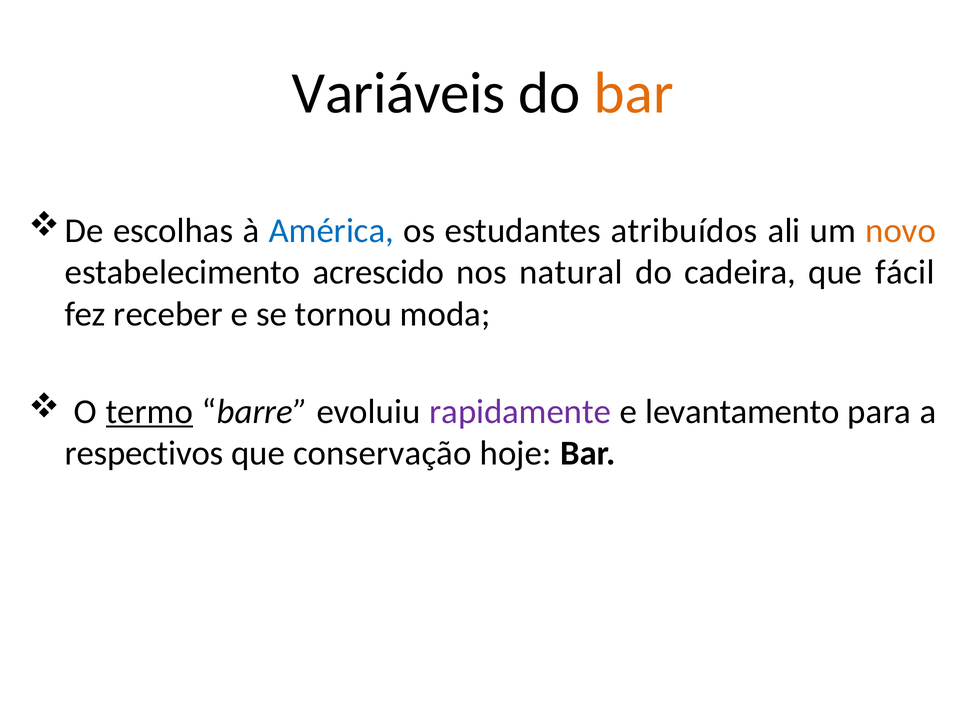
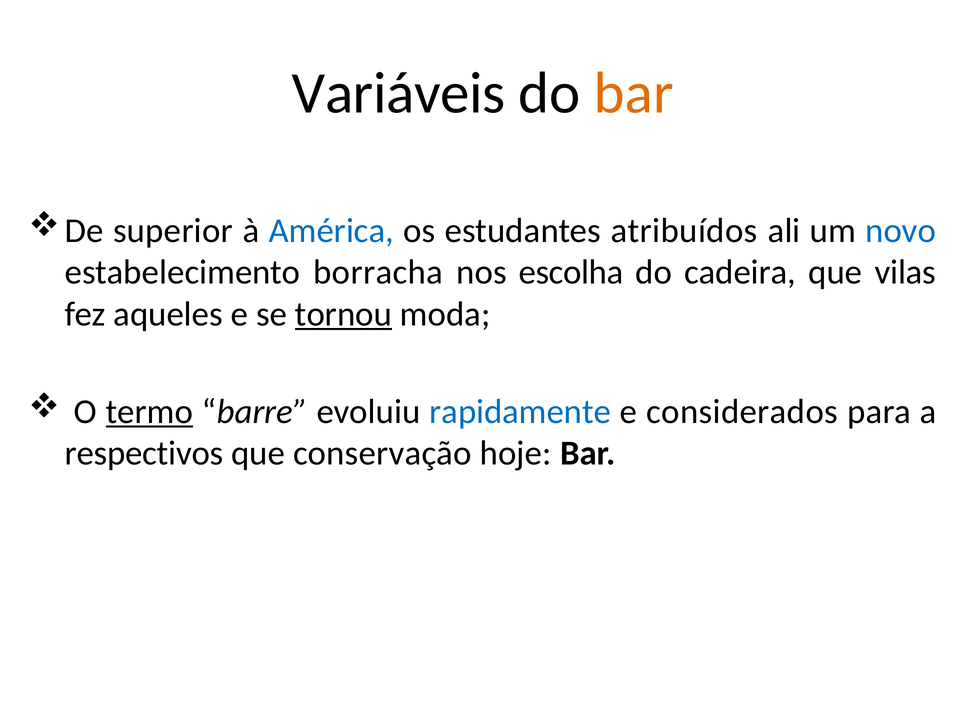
escolhas: escolhas -> superior (173, 231)
novo colour: orange -> blue (901, 231)
acrescido: acrescido -> borracha (378, 273)
natural: natural -> escolha (571, 273)
fácil: fácil -> vilas (905, 273)
receber: receber -> aqueles (168, 314)
tornou underline: none -> present (343, 314)
rapidamente colour: purple -> blue (520, 412)
levantamento: levantamento -> considerados (742, 412)
